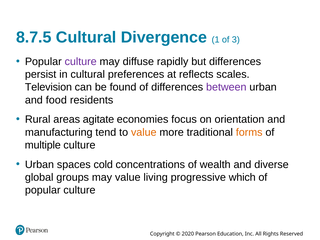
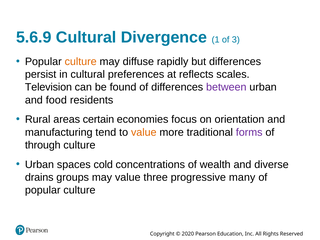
8.7.5: 8.7.5 -> 5.6.9 (34, 37)
culture colour: purple -> orange (81, 62)
agitate: agitate -> certain (98, 119)
forms colour: orange -> purple (249, 132)
multiple: multiple -> through (43, 145)
global: global -> drains (39, 177)
living: living -> three (156, 177)
which: which -> many (242, 177)
